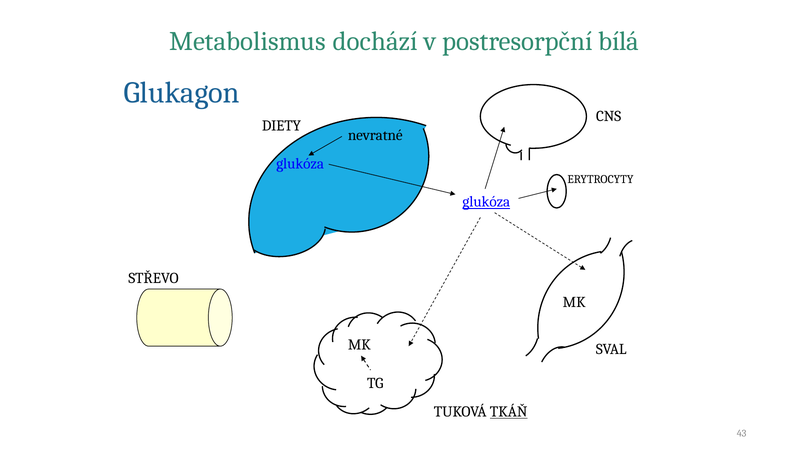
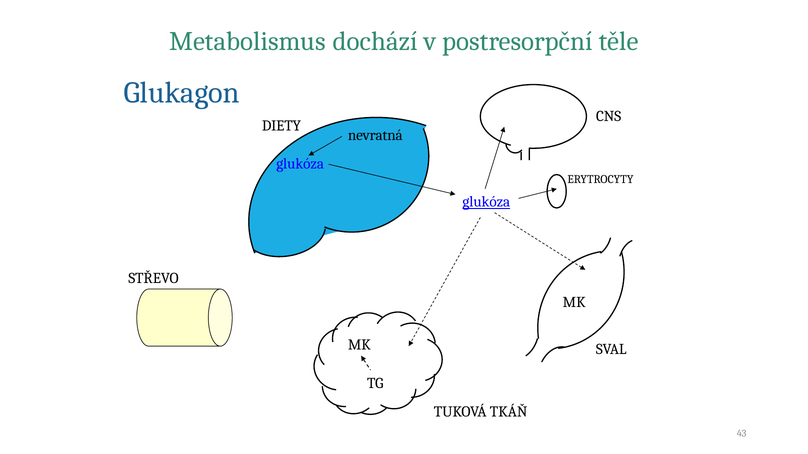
bílá: bílá -> těle (619, 42)
nevratné: nevratné -> nevratná (375, 135)
TKÁŇ underline: present -> none (509, 412)
